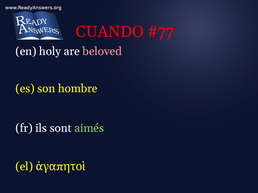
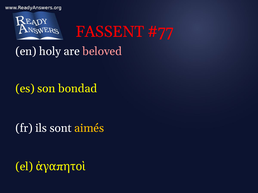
CUANDO: CUANDO -> FASSENT (110, 32)
hombre: hombre -> bondad (78, 89)
aimés colour: light green -> yellow (89, 129)
